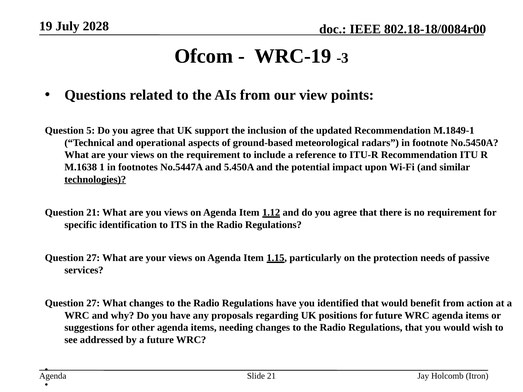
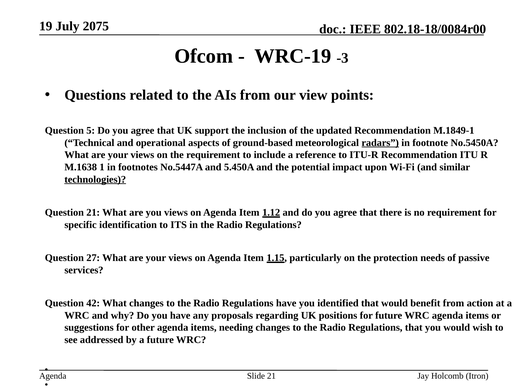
2028: 2028 -> 2075 (96, 26)
radars underline: none -> present (380, 143)
27: 27 -> 42 (93, 303)
